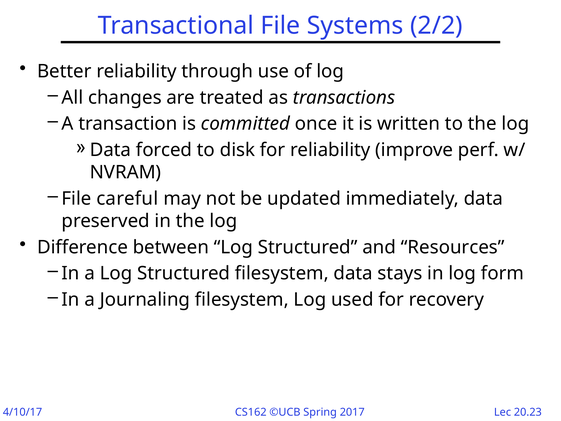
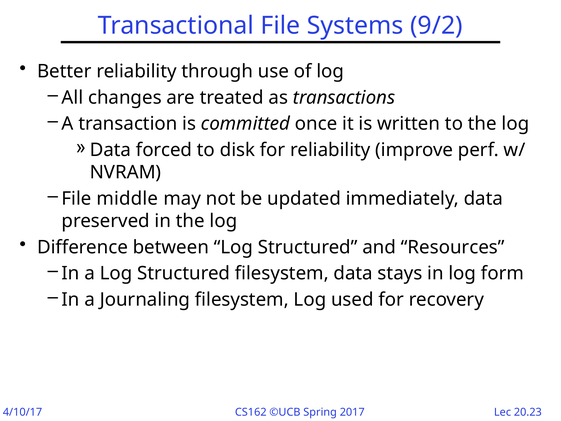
2/2: 2/2 -> 9/2 (436, 26)
careful: careful -> middle (127, 198)
